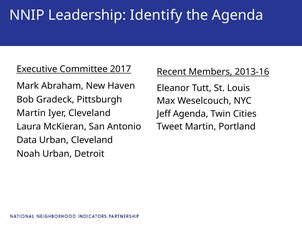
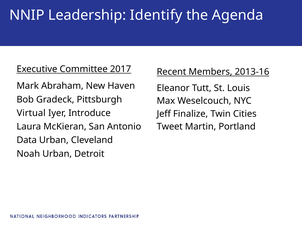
Martin: Martin -> Virtual (31, 113)
Iyer Cleveland: Cleveland -> Introduce (90, 113)
Jeff Agenda: Agenda -> Finalize (191, 114)
